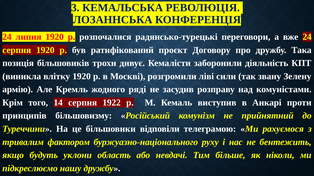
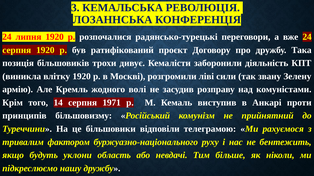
ряді: ряді -> волі (137, 90)
1922: 1922 -> 1971 (112, 103)
